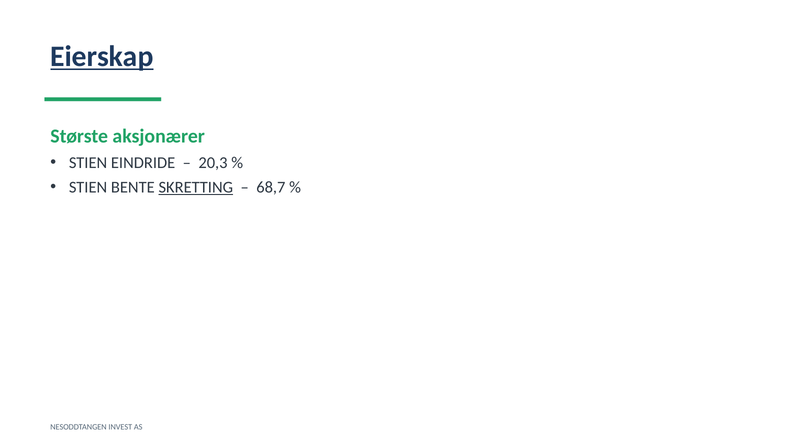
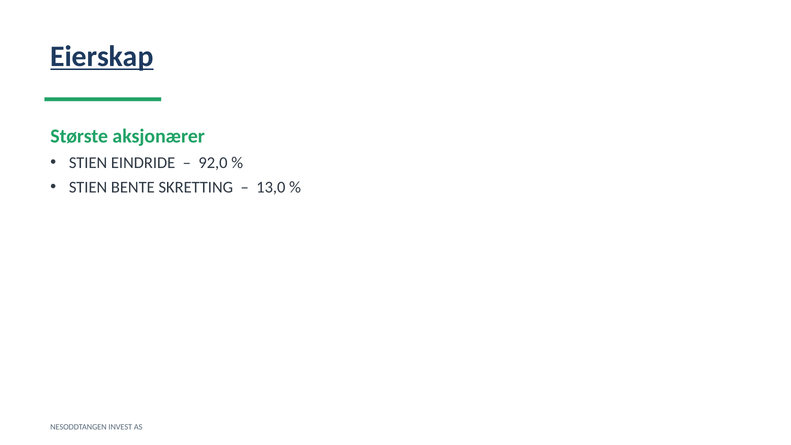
20,3: 20,3 -> 92,0 (213, 163)
SKRETTING underline: present -> none (196, 187)
68,7: 68,7 -> 13,0 (271, 187)
